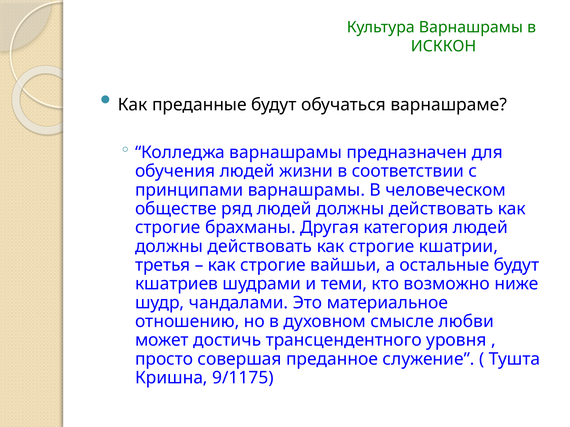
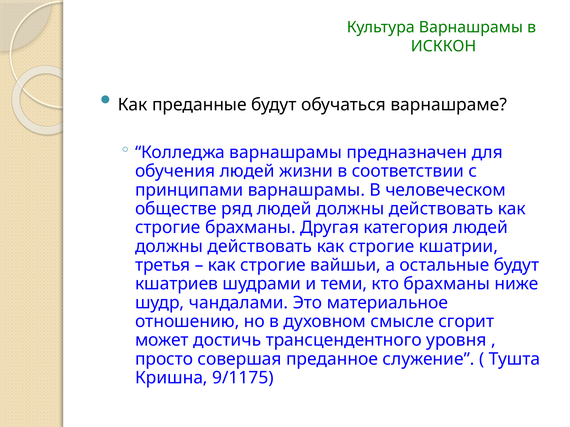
кто возможно: возможно -> брахманы (447, 284)
любви: любви -> сгорит (466, 322)
